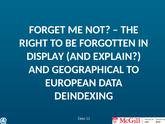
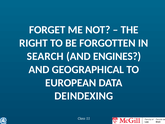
DISPLAY: DISPLAY -> SEARCH (45, 56)
EXPLAIN: EXPLAIN -> ENGINES (117, 56)
